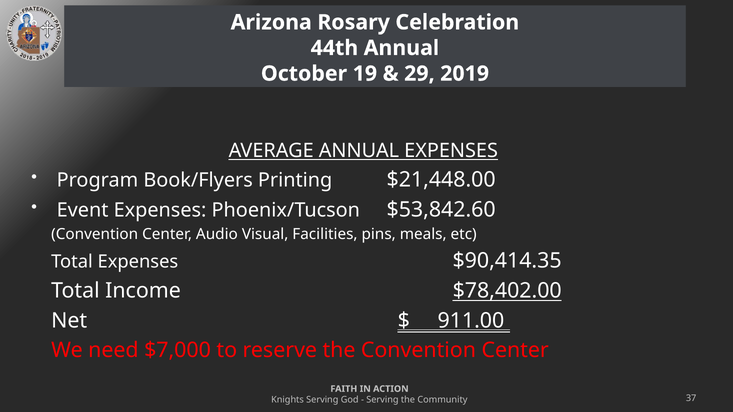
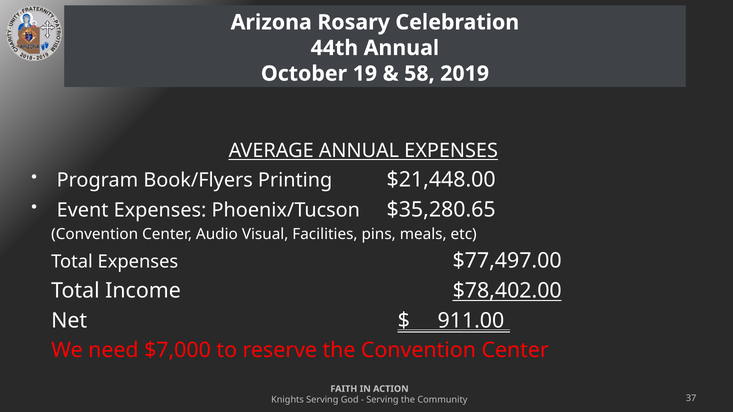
29: 29 -> 58 (419, 74)
$53,842.60: $53,842.60 -> $35,280.65 (441, 210)
$90,414.35: $90,414.35 -> $77,497.00 (507, 261)
